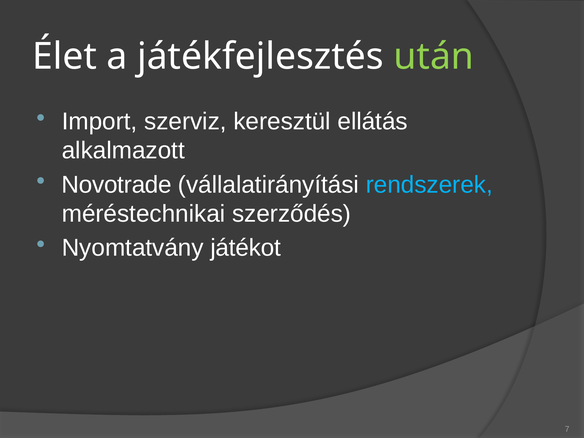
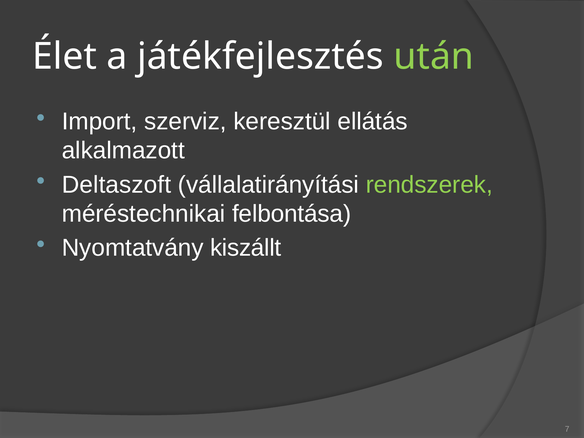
Novotrade: Novotrade -> Deltaszoft (116, 185)
rendszerek colour: light blue -> light green (429, 185)
szerződés: szerződés -> felbontása (292, 214)
játékot: játékot -> kiszállt (246, 248)
